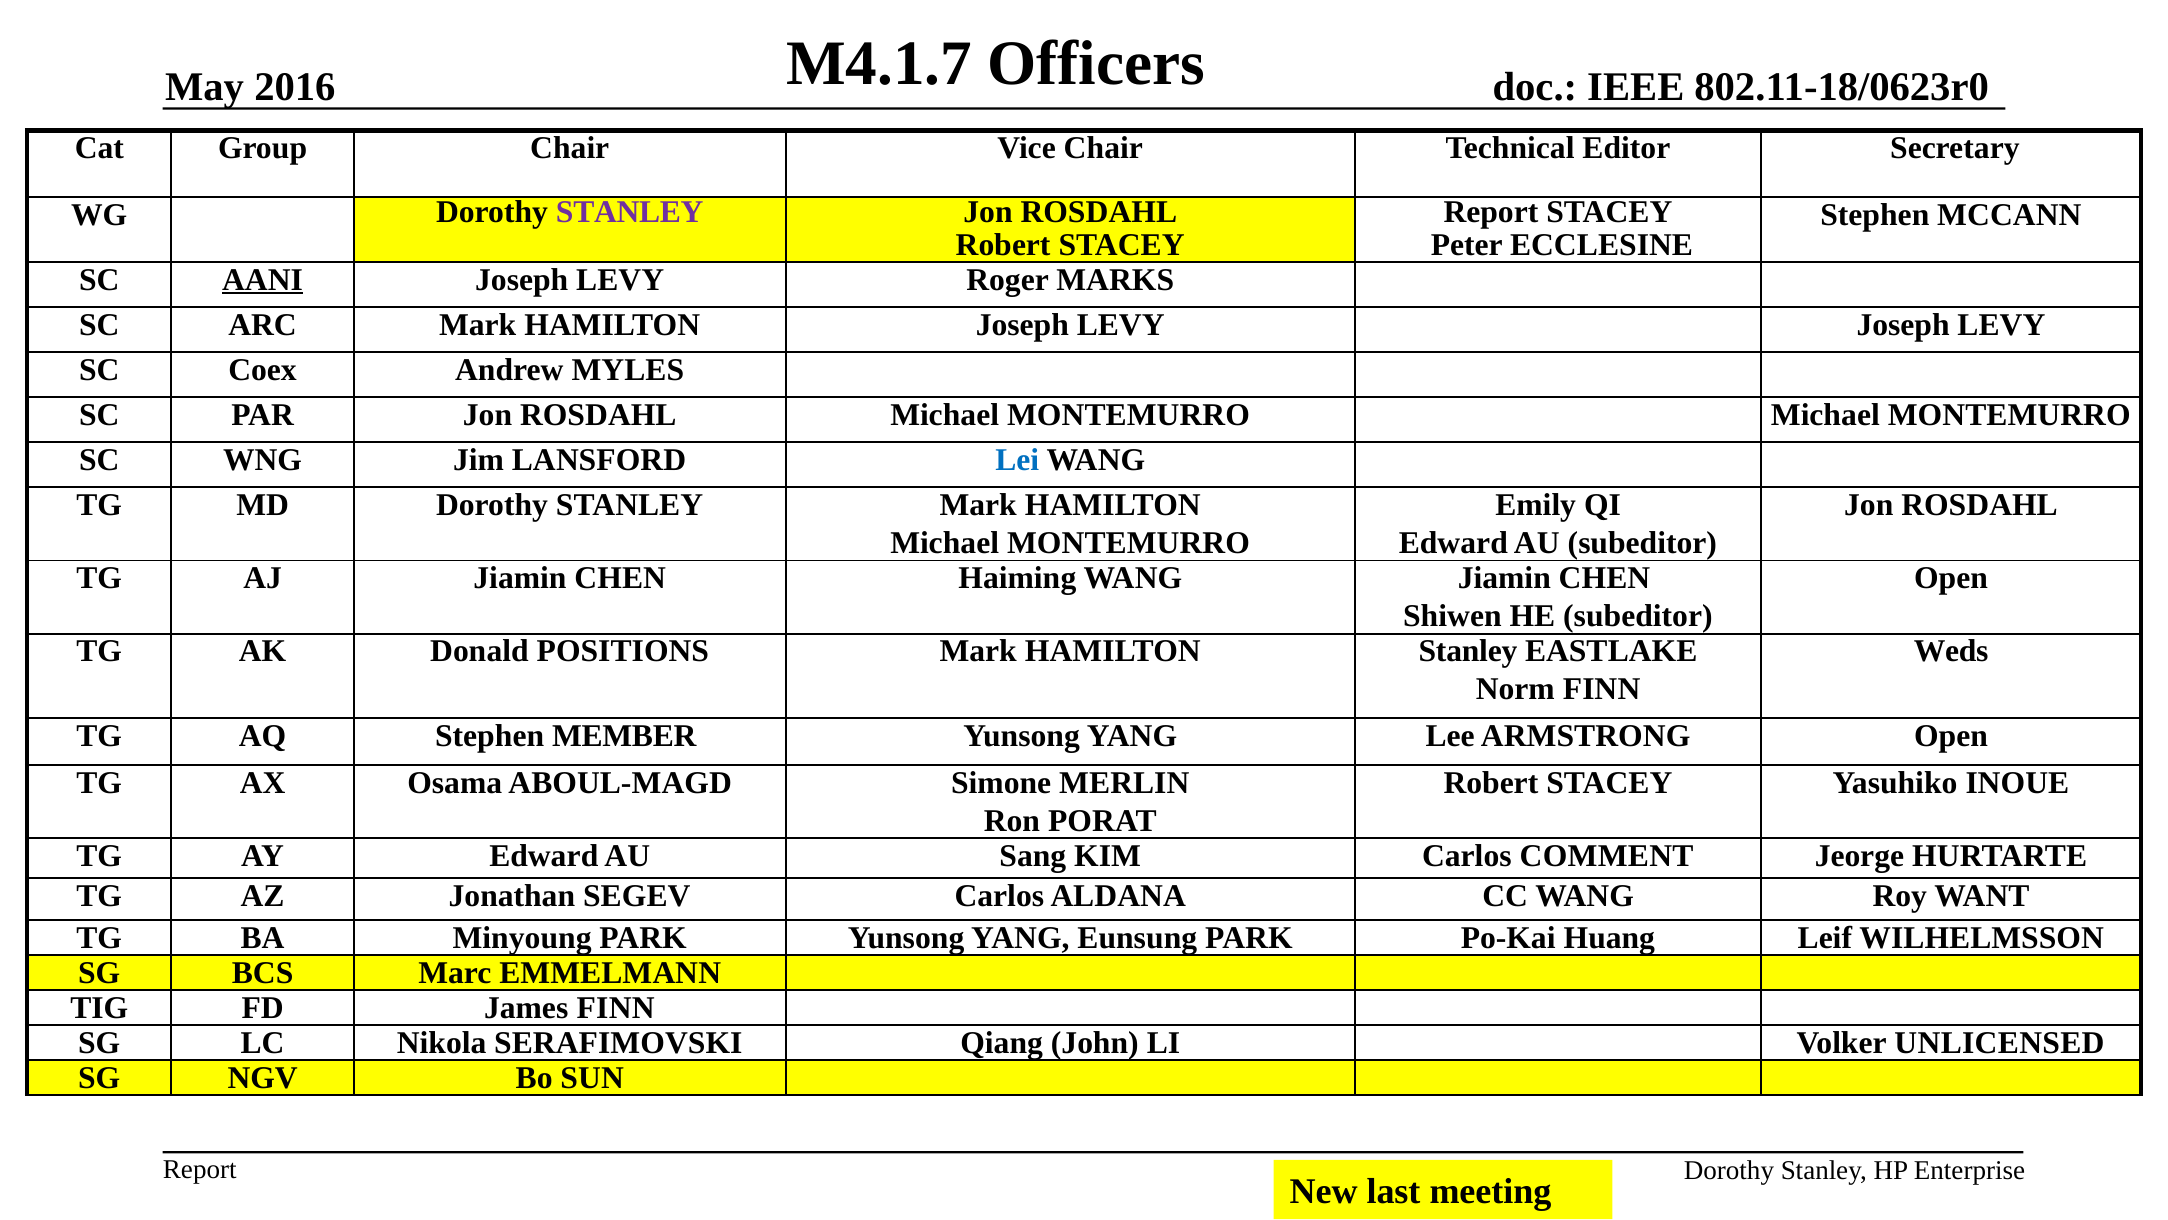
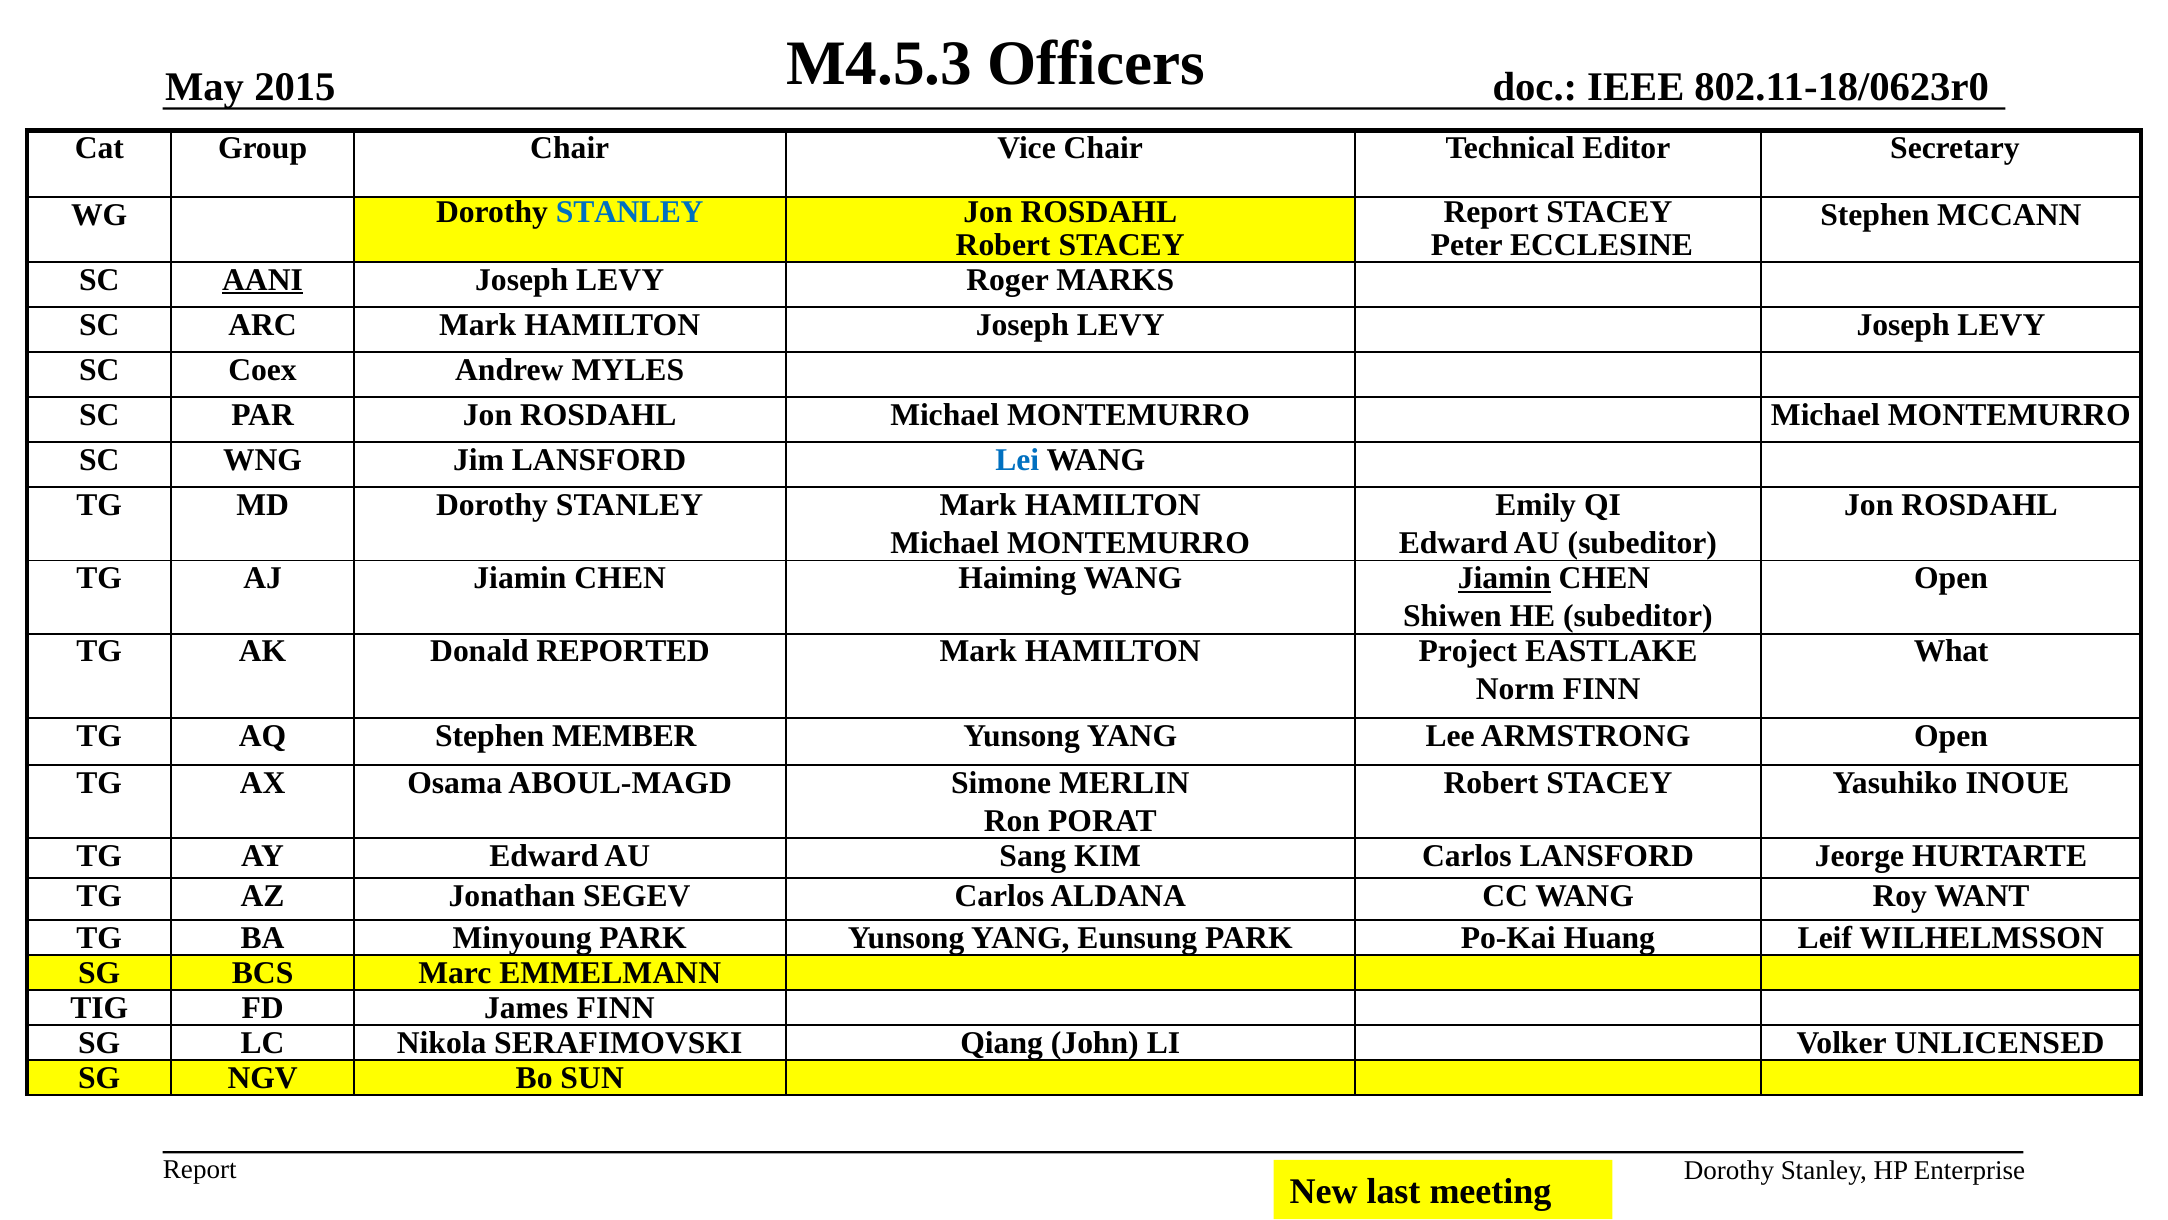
M4.1.7: M4.1.7 -> M4.5.3 (879, 64)
2016: 2016 -> 2015 (295, 87)
STANLEY colour: purple -> blue (630, 212)
Jiamin underline: none -> present (1504, 578)
POSITIONS: POSITIONS -> REPORTED (623, 651)
HAMILTON Stanley: Stanley -> Project (1468, 651)
Weds: Weds -> What (1951, 651)
Carlos COMMENT: COMMENT -> LANSFORD (1607, 856)
